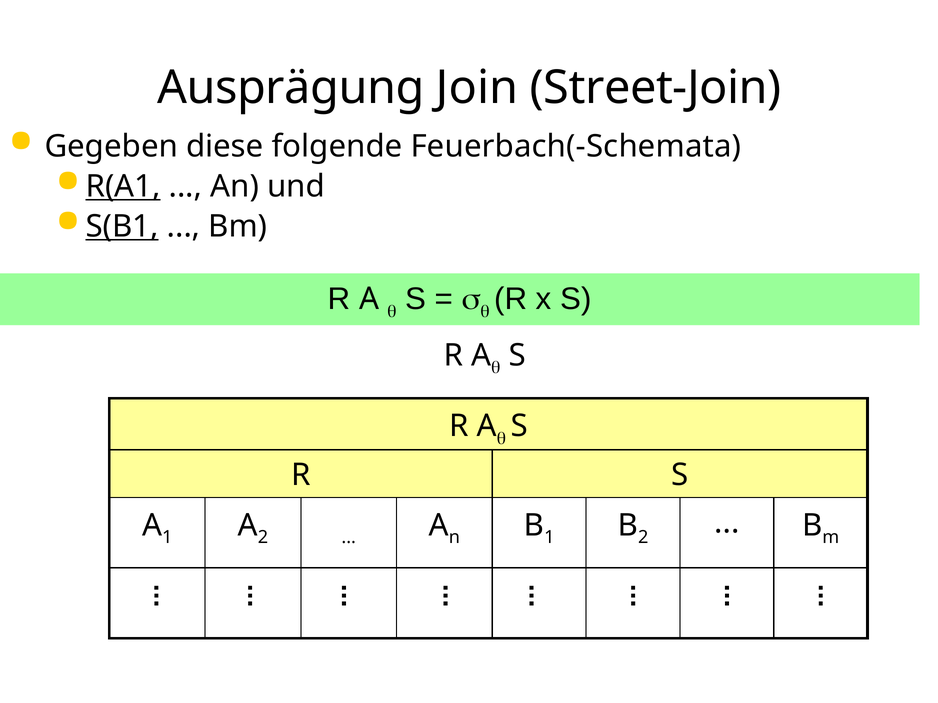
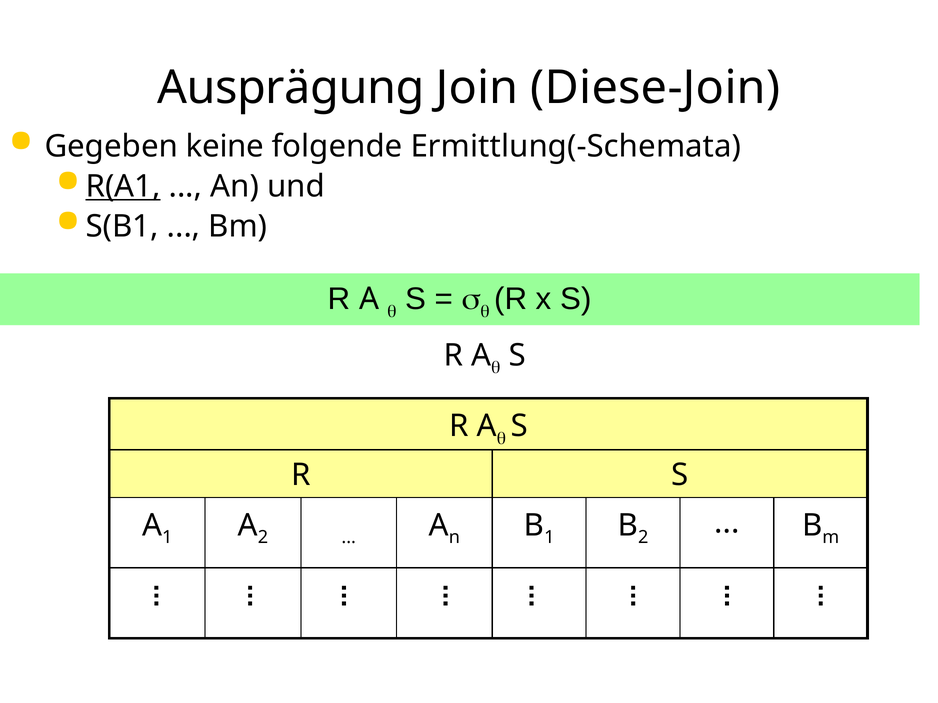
Street-Join: Street-Join -> Diese-Join (655, 88)
diese: diese -> keine (225, 146)
Feuerbach(-Schemata: Feuerbach(-Schemata -> Ermittlung(-Schemata (576, 146)
S(B1 underline: present -> none (122, 226)
